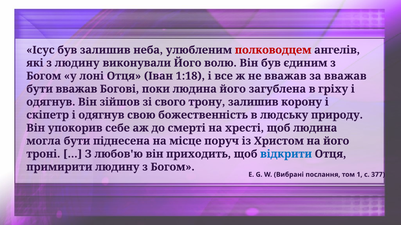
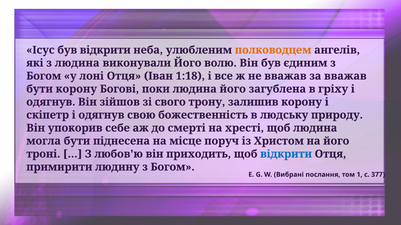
був залишив: залишив -> відкрити (105, 50)
полководцем colour: red -> orange (273, 50)
з людину: людину -> людина (77, 63)
бути вважав: вважав -> корону (76, 89)
